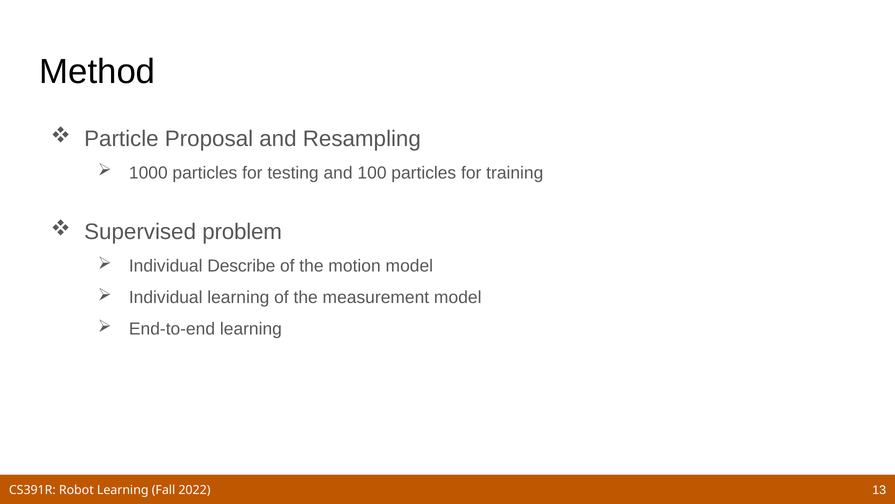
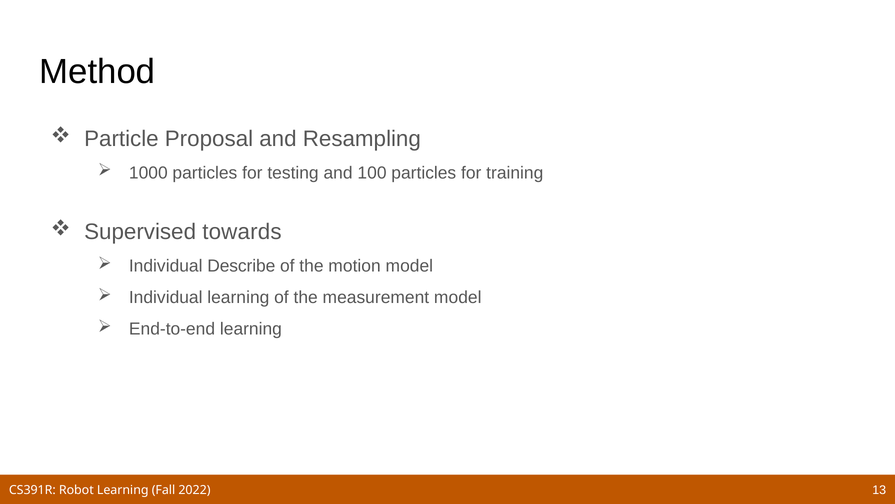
problem: problem -> towards (242, 232)
